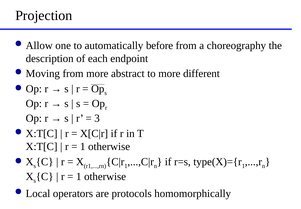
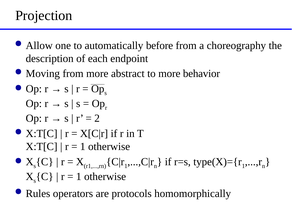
different: different -> behavior (201, 73)
3: 3 -> 2 (97, 118)
Local: Local -> Rules (38, 193)
